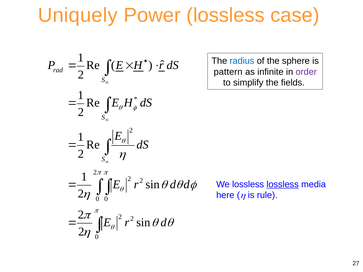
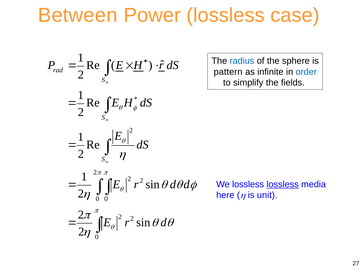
Uniquely: Uniquely -> Between (78, 15)
order colour: purple -> blue (306, 72)
rule: rule -> unit (267, 195)
